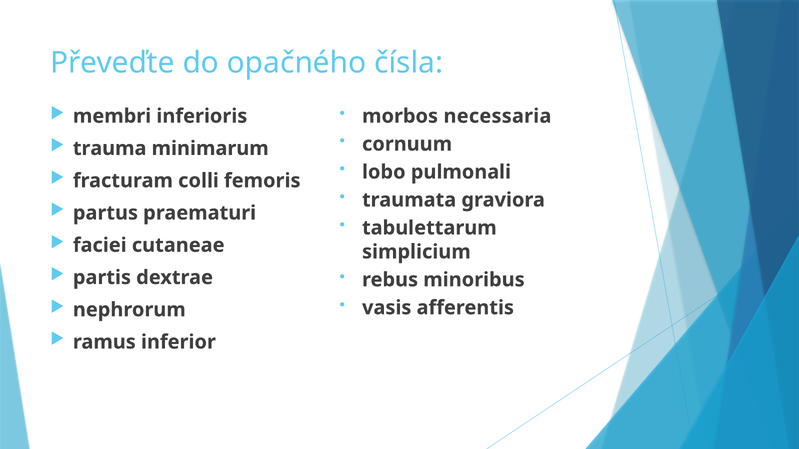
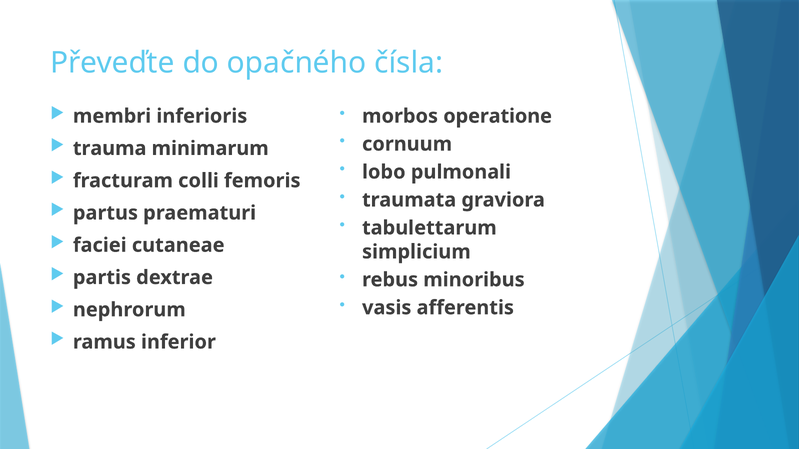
necessaria: necessaria -> operatione (498, 116)
